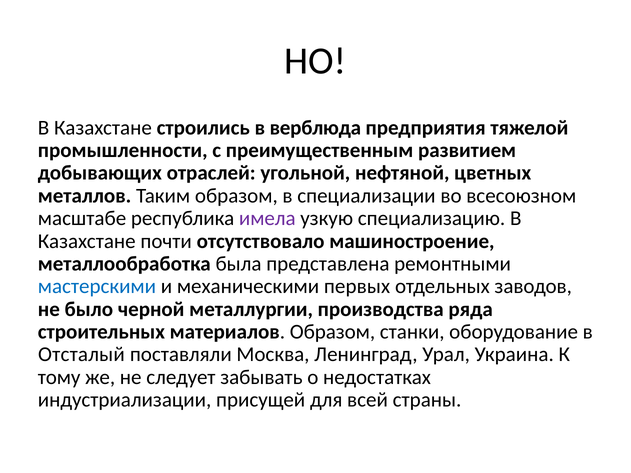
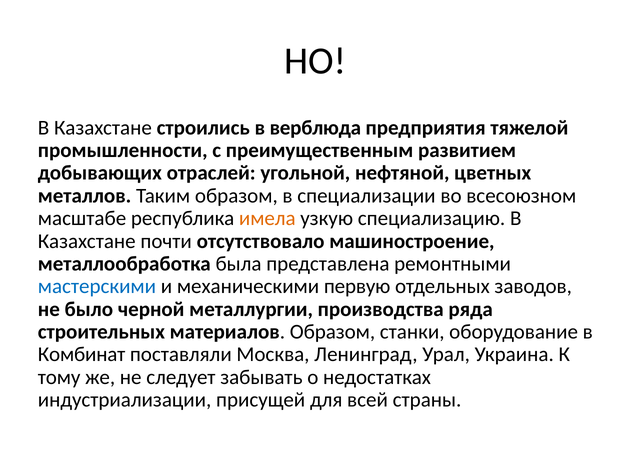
имела colour: purple -> orange (267, 219)
первых: первых -> первую (357, 287)
Отсталый: Отсталый -> Комбинат (82, 355)
